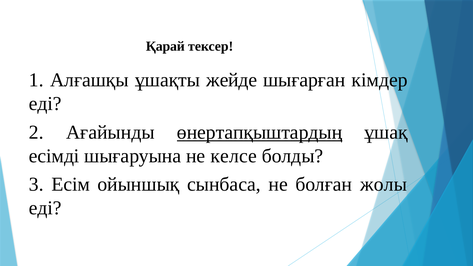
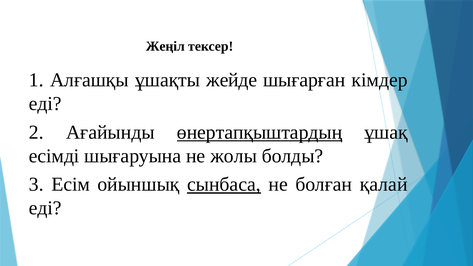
Қарай: Қарай -> Жеңіл (165, 46)
келсе: келсе -> жолы (234, 156)
сынбаса underline: none -> present (224, 185)
жолы: жолы -> қалай (384, 185)
